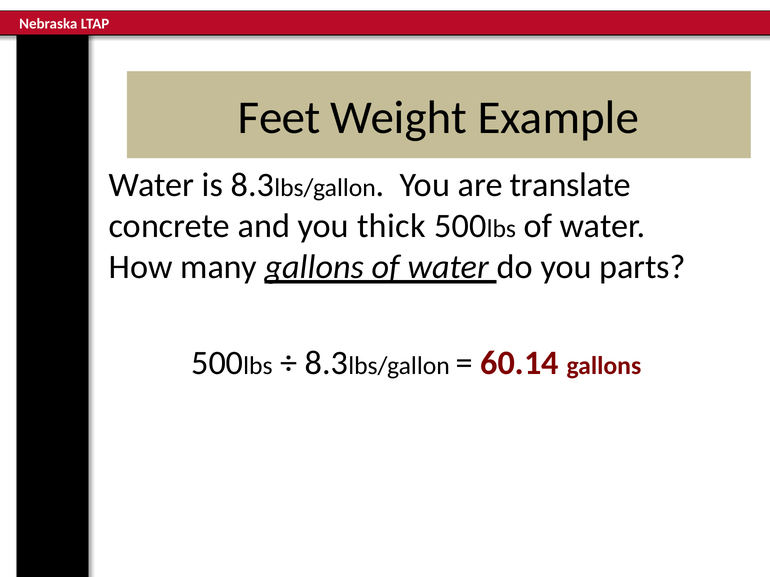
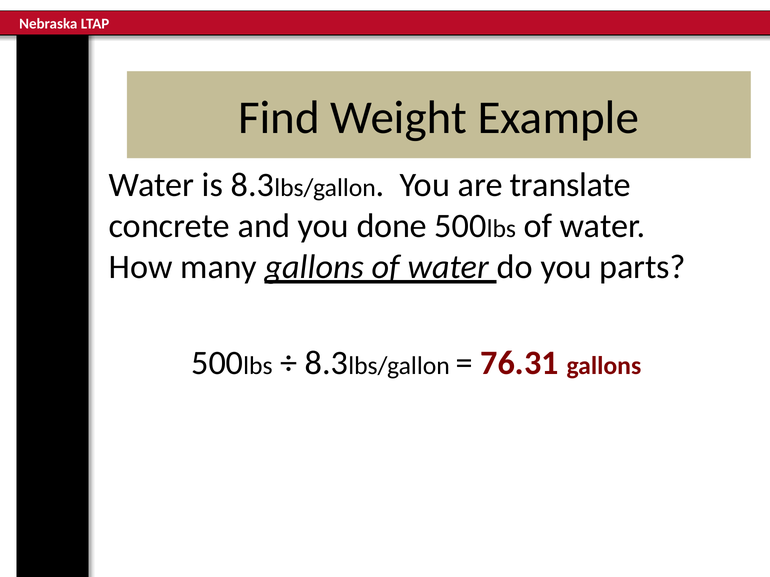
Feet: Feet -> Find (279, 118)
thick: thick -> done (392, 226)
60.14: 60.14 -> 76.31 (520, 363)
